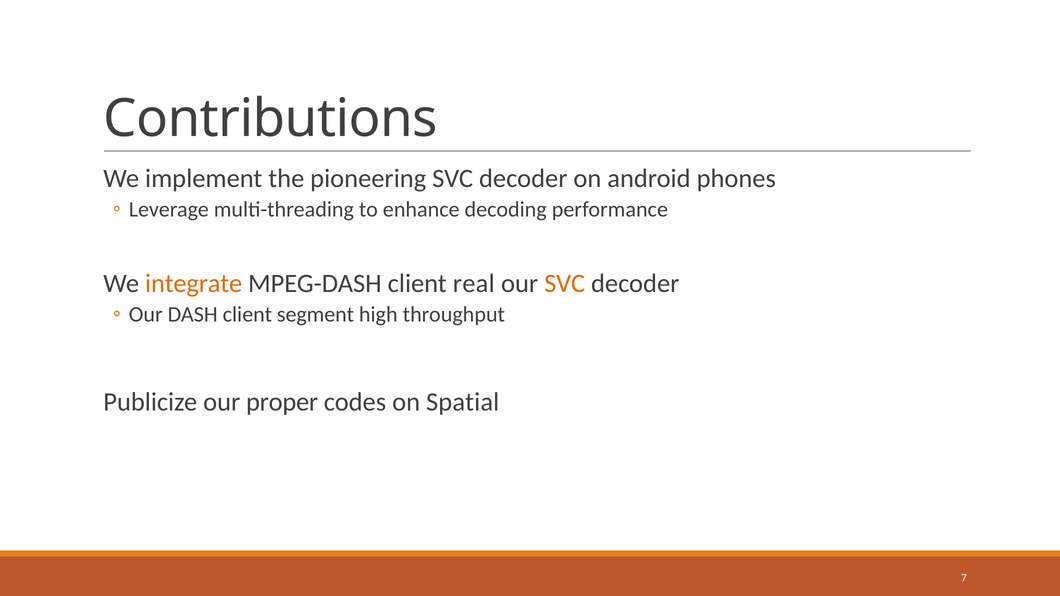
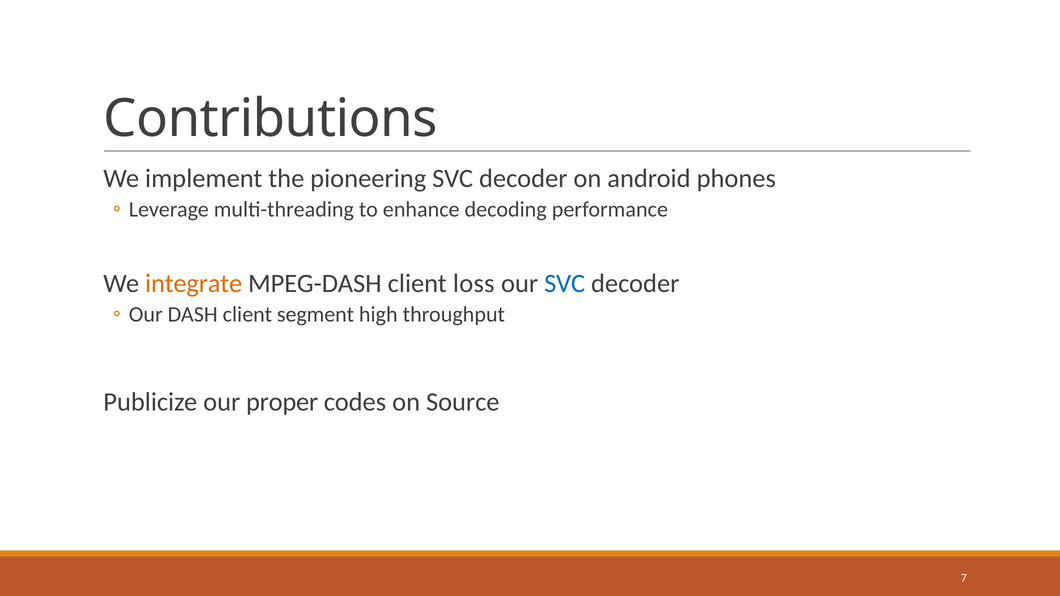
real: real -> loss (474, 284)
SVC colour: orange -> blue (565, 284)
Spatial: Spatial -> Source (463, 402)
